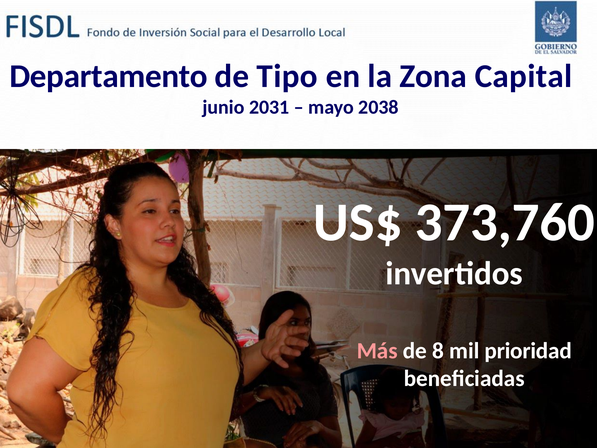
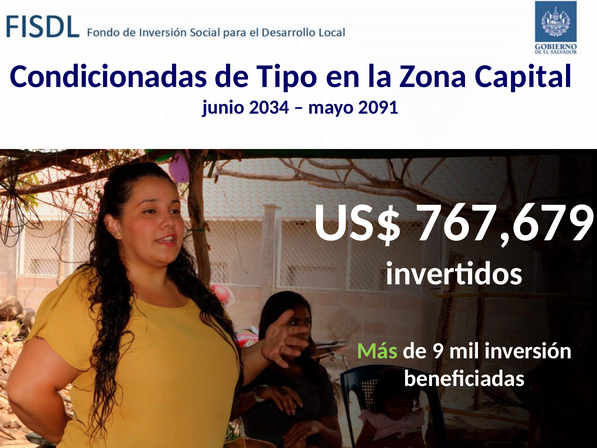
Departamento: Departamento -> Condicionadas (109, 76)
2031: 2031 -> 2034 (269, 107)
2038: 2038 -> 2091 (378, 107)
373,760: 373,760 -> 767,679 (505, 222)
Más colour: pink -> light green (377, 350)
8: 8 -> 9 (438, 350)
prioridad: prioridad -> inversión (528, 350)
